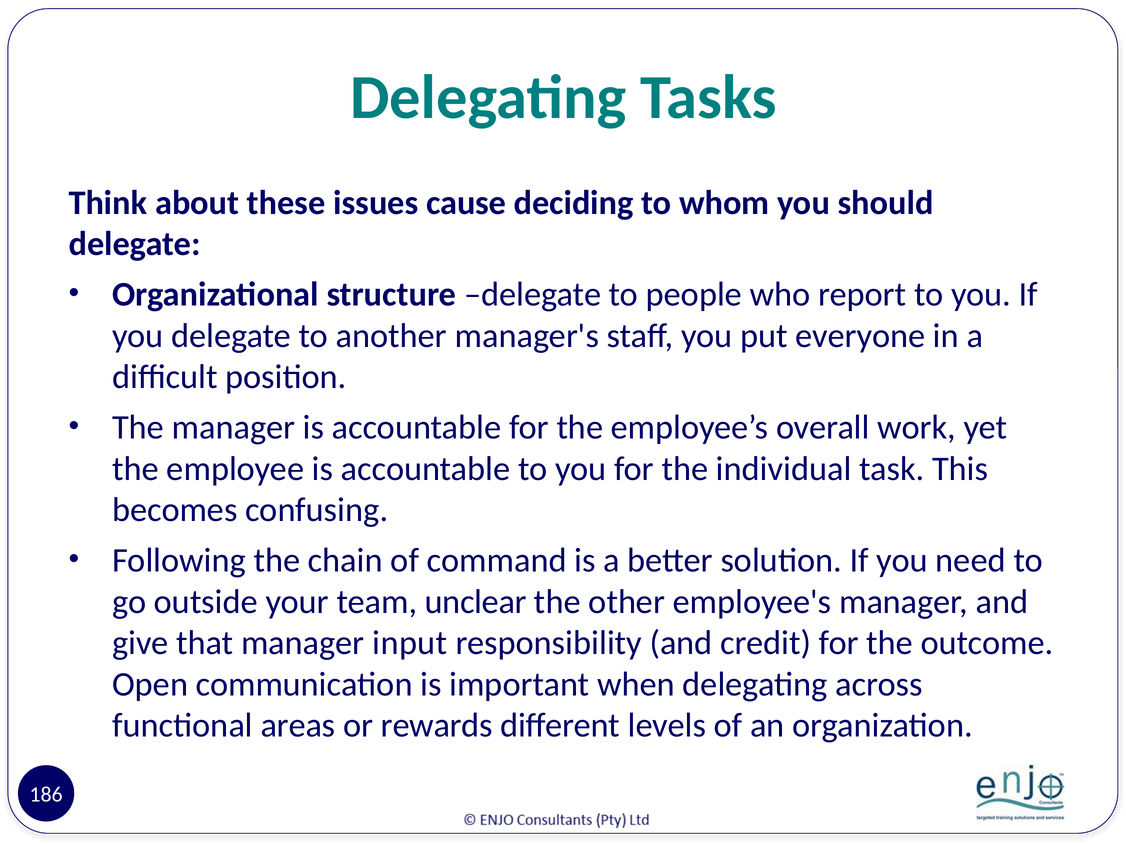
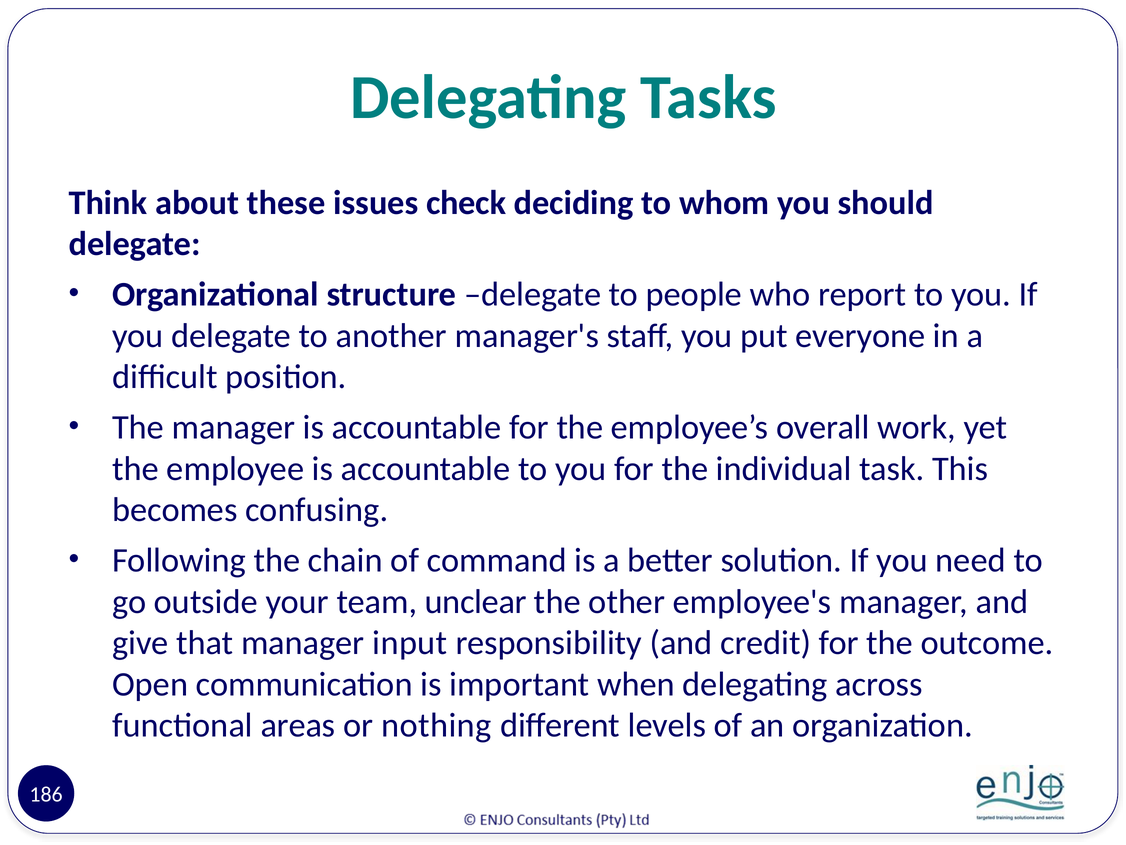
cause: cause -> check (466, 203)
rewards: rewards -> nothing (436, 725)
